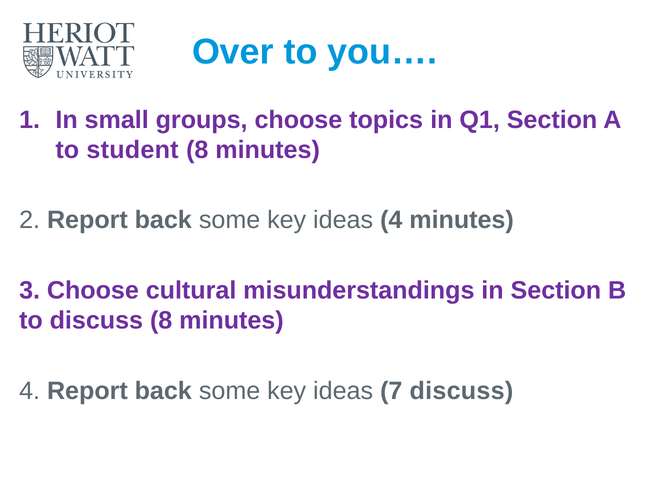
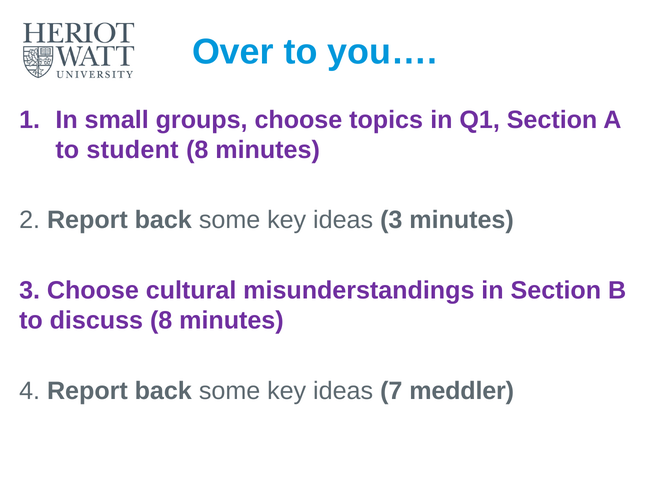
ideas 4: 4 -> 3 (391, 220)
7 discuss: discuss -> meddler (462, 391)
